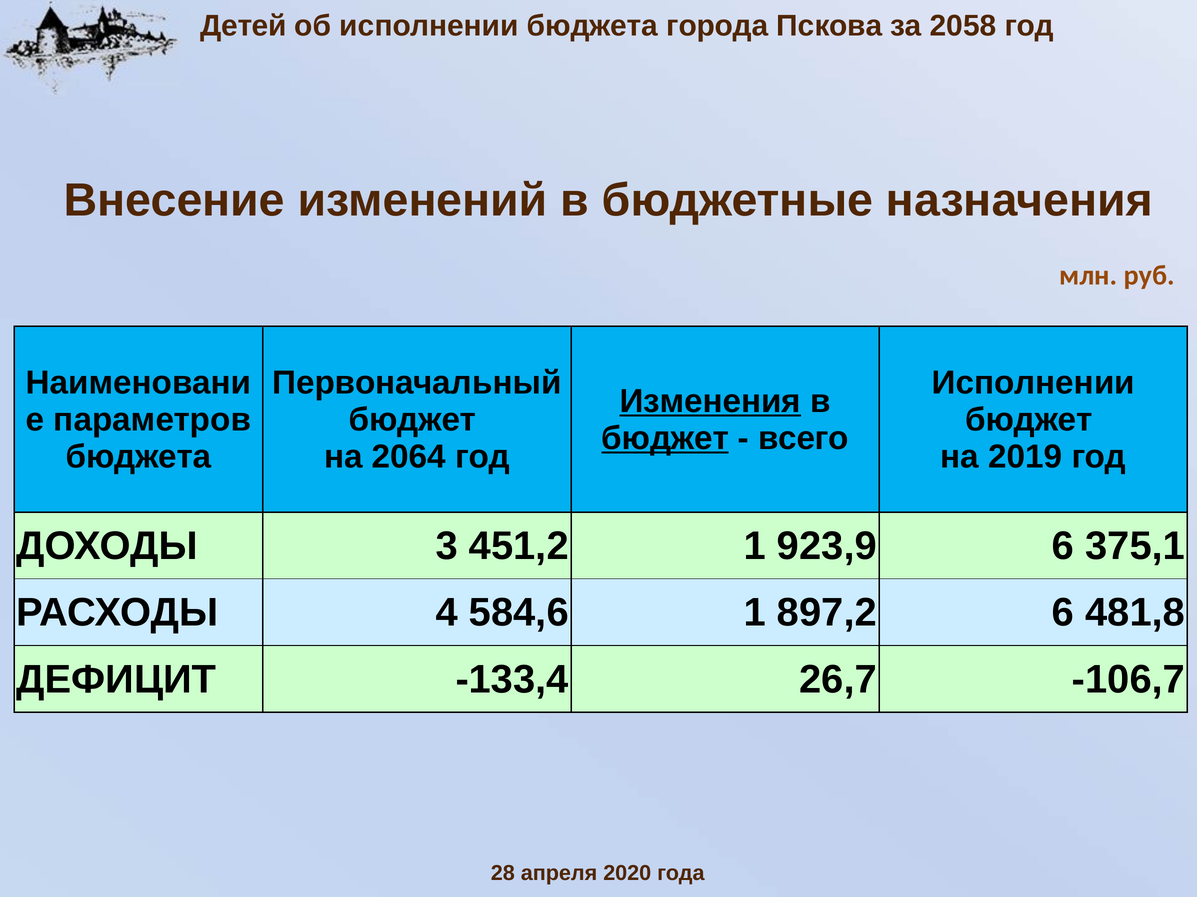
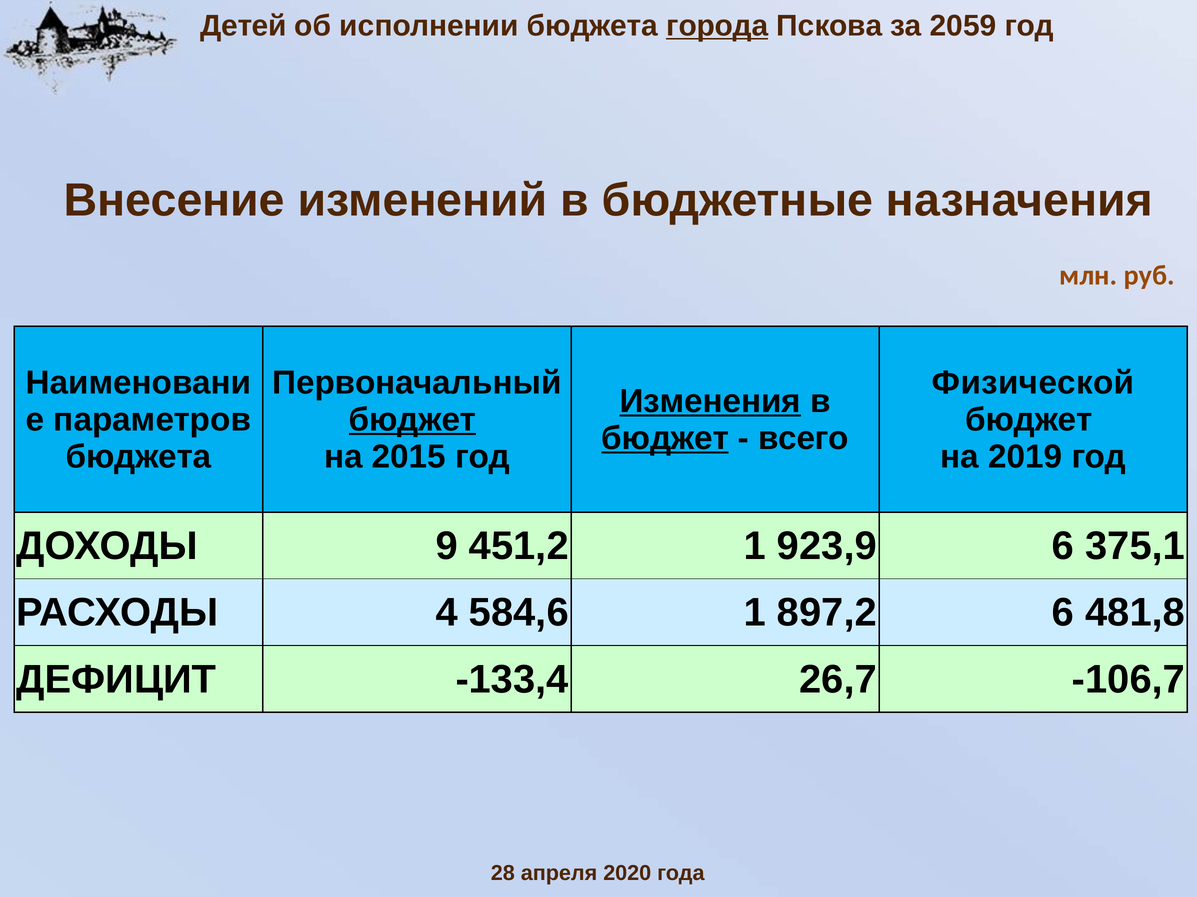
города underline: none -> present (717, 26)
2058: 2058 -> 2059 (963, 26)
Исполнении: Исполнении -> Физической (1033, 383)
бюджет underline: none -> present (412, 420)
2064: 2064 -> 2015 (409, 457)
3: 3 -> 9 (447, 547)
